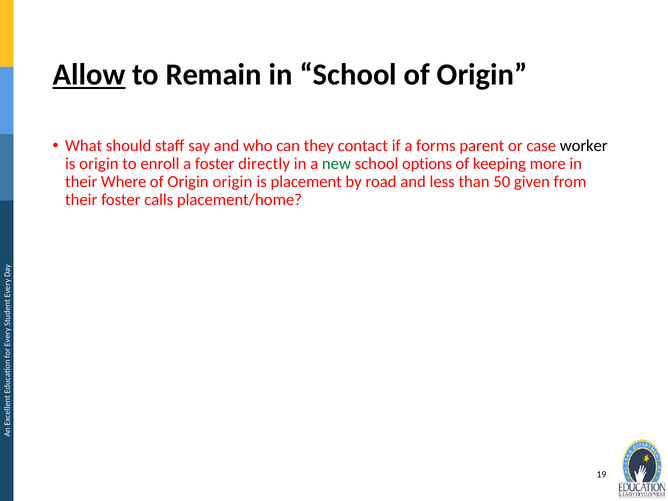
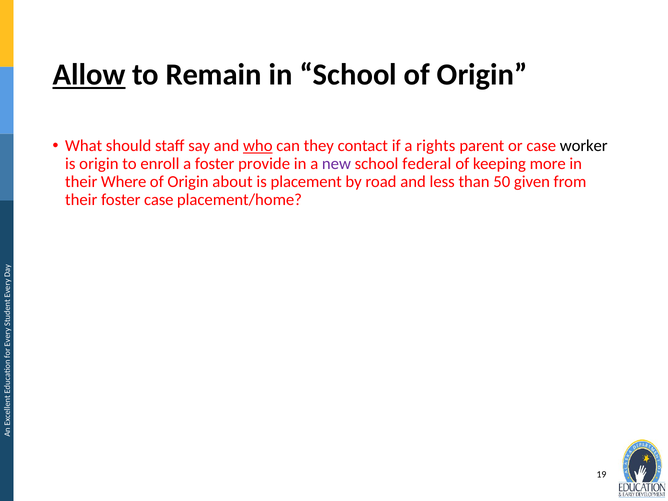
who underline: none -> present (258, 146)
forms: forms -> rights (436, 146)
directly: directly -> provide (264, 164)
new colour: green -> purple (336, 164)
options: options -> federal (427, 164)
Origin origin: origin -> about (232, 182)
foster calls: calls -> case (159, 200)
